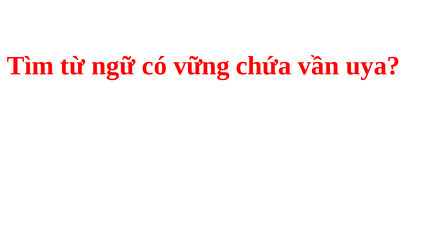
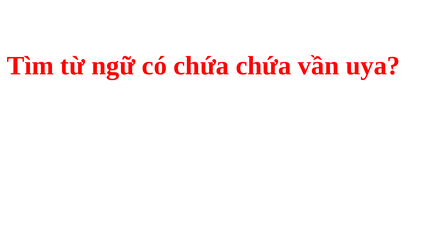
có vững: vững -> chứa (201, 66)
